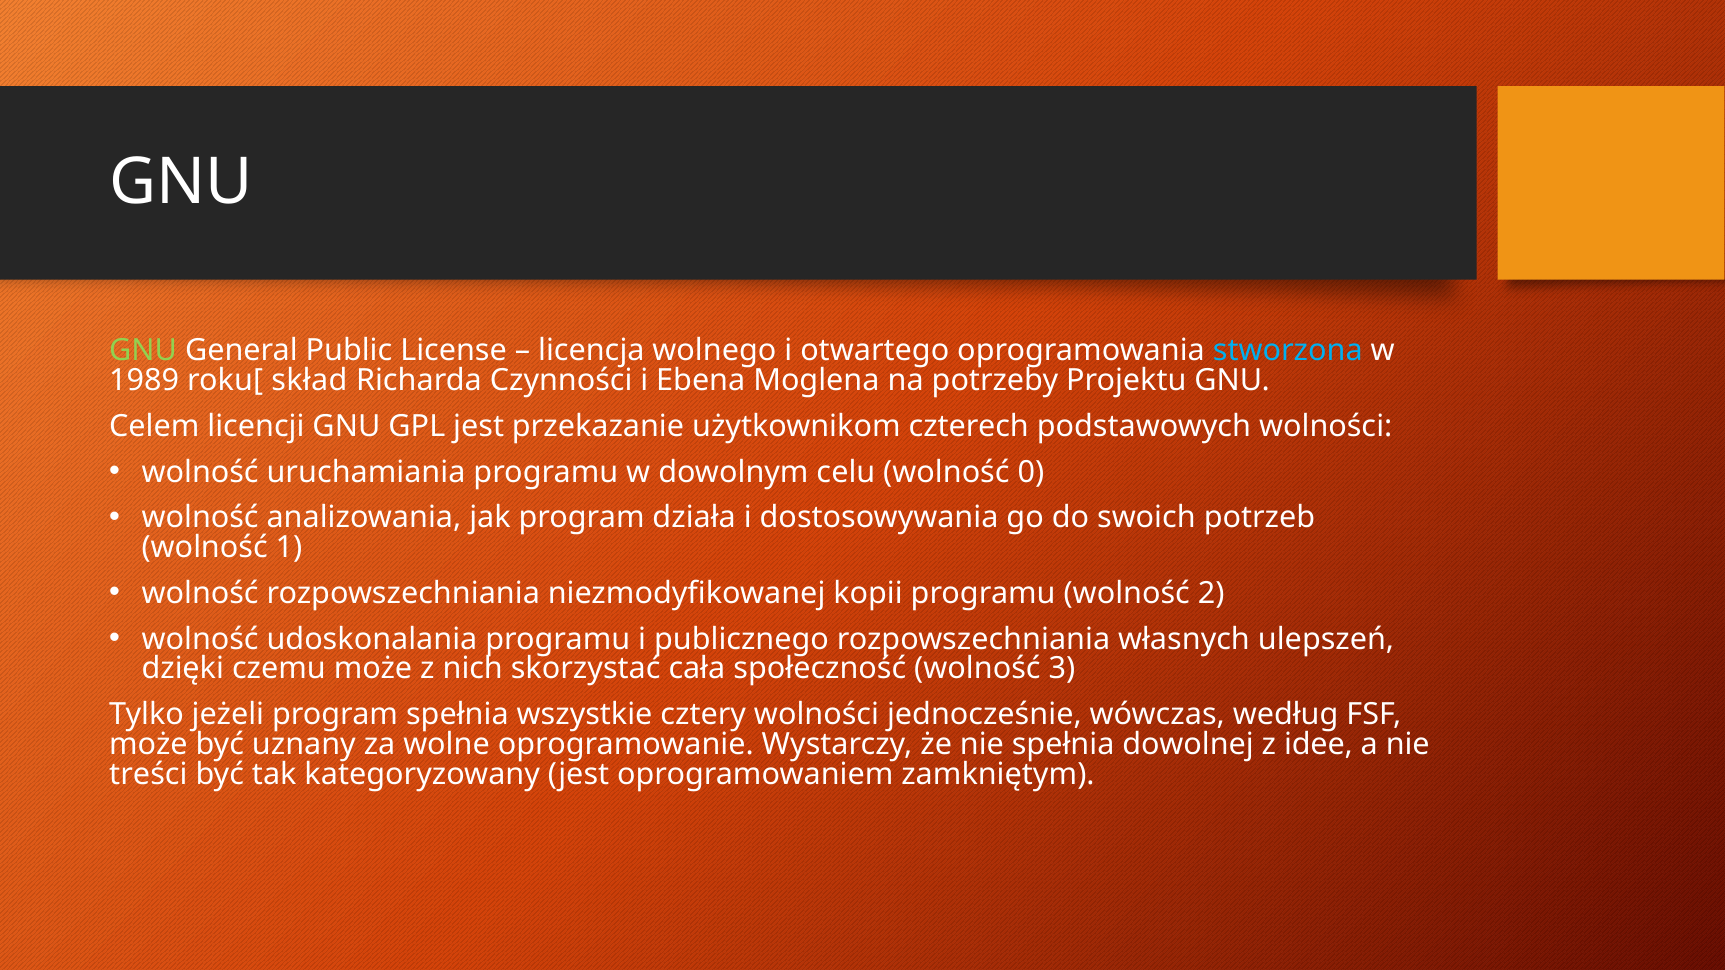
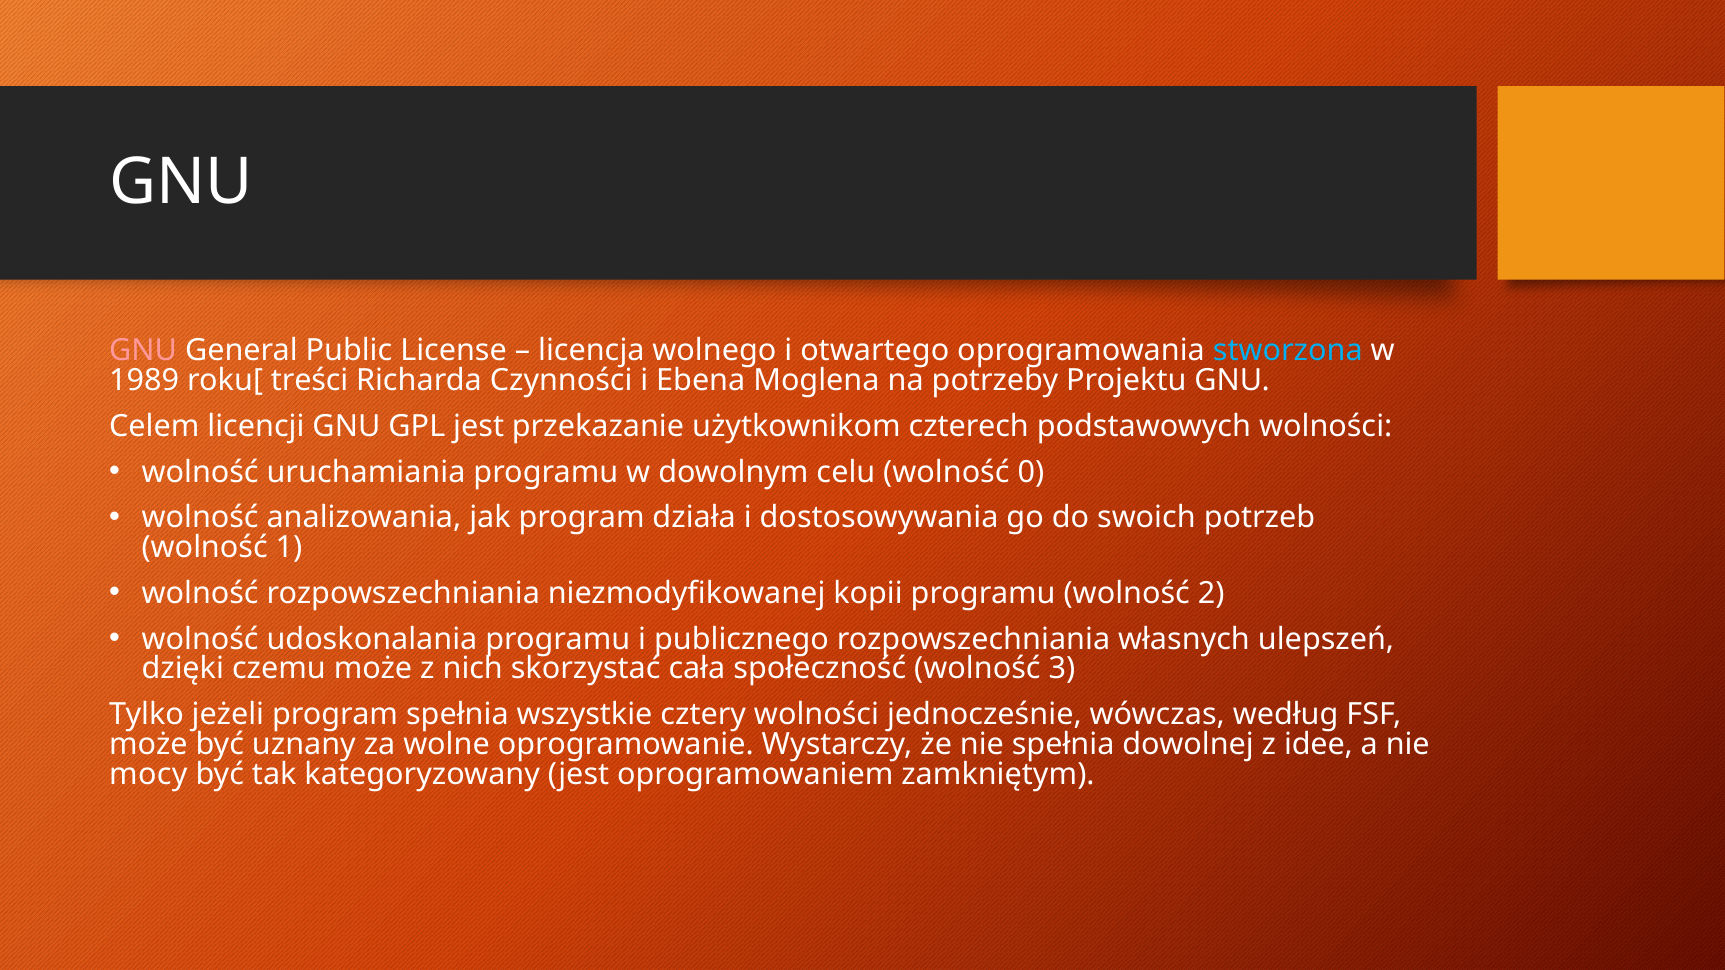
GNU colour: light green -> pink (143, 351)
skład: skład -> treści (310, 380)
treści: treści -> mocy (148, 774)
